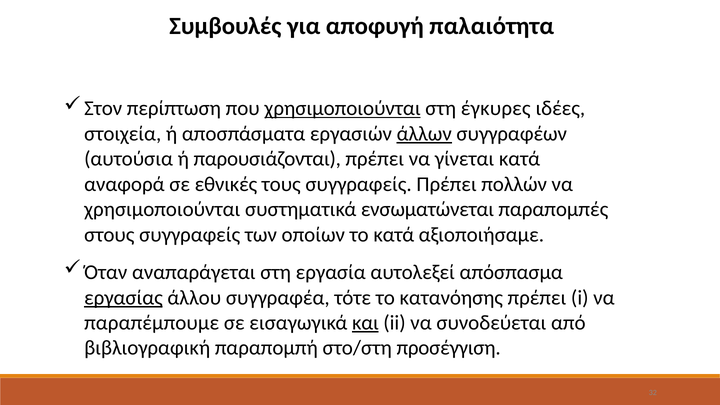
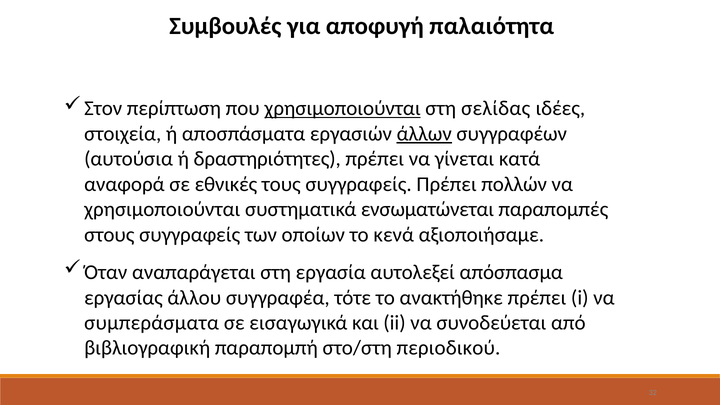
έγκυρες: έγκυρες -> σελίδας (496, 109)
παρουσιάζονται: παρουσιάζονται -> δραστηριότητες (267, 159)
το κατά: κατά -> κενά (394, 235)
εργασίας underline: present -> none (123, 298)
κατανόησης: κατανόησης -> ανακτήθηκε (451, 298)
παραπέμπουμε: παραπέμπουμε -> συμπεράσματα (152, 323)
και underline: present -> none (365, 323)
προσέγγιση: προσέγγιση -> περιοδικού (448, 348)
